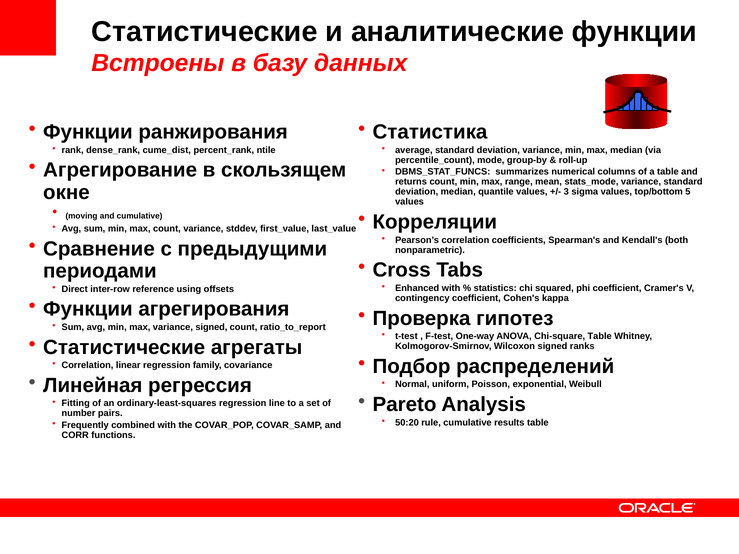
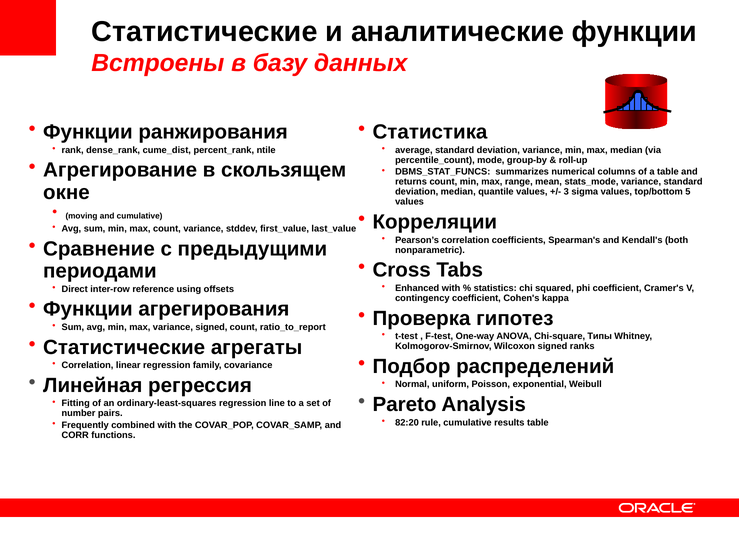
Chi-square Table: Table -> Типы (600, 336)
50:20: 50:20 -> 82:20 (407, 423)
